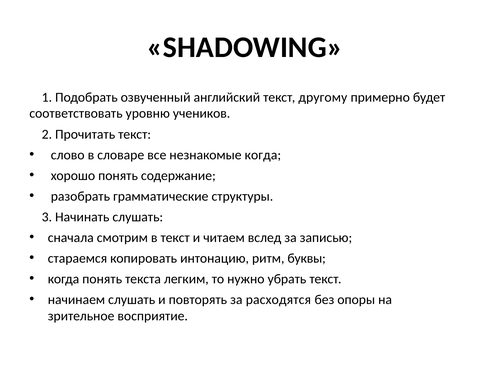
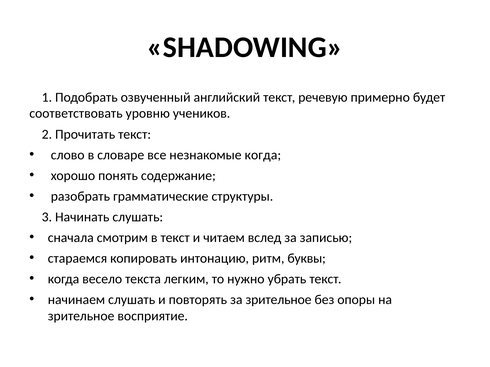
другому: другому -> речевую (323, 97)
когда понять: понять -> весело (102, 279)
за расходятся: расходятся -> зрительное (279, 300)
